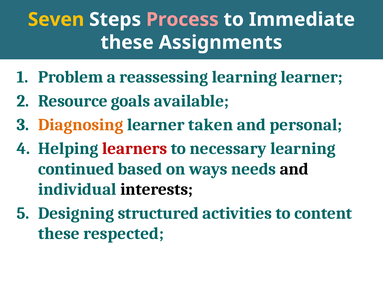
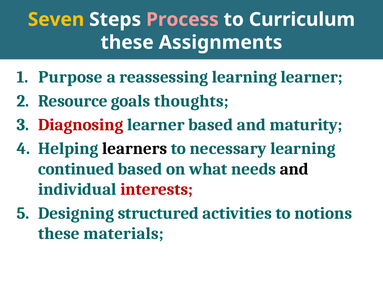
Immediate: Immediate -> Curriculum (302, 20)
Problem: Problem -> Purpose (71, 77)
available: available -> thoughts (191, 101)
Diagnosing colour: orange -> red (81, 125)
learner taken: taken -> based (211, 125)
personal: personal -> maturity (306, 125)
learners colour: red -> black (135, 149)
ways: ways -> what (208, 169)
interests colour: black -> red (157, 190)
content: content -> notions (323, 213)
respected: respected -> materials (124, 234)
